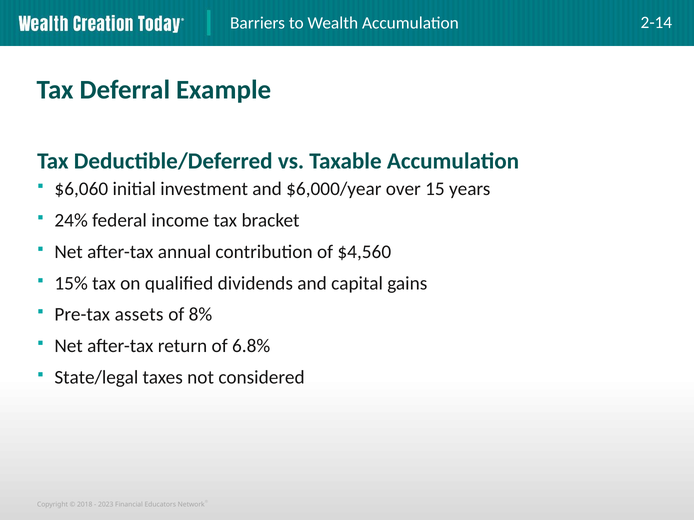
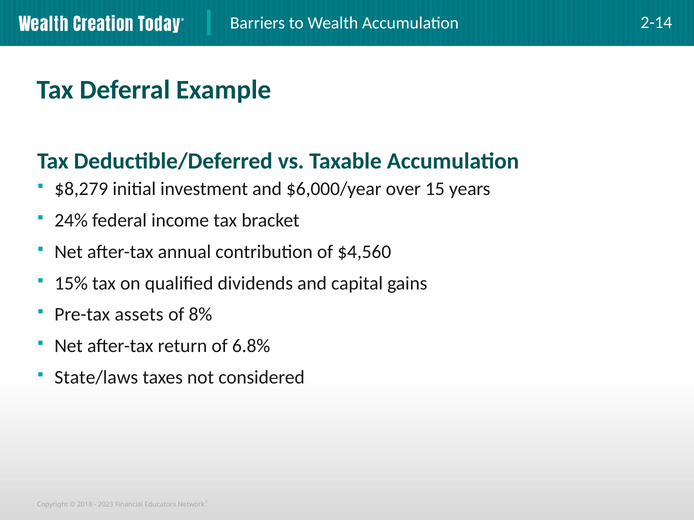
$6,060: $6,060 -> $8,279 (81, 189)
State/legal: State/legal -> State/laws (96, 378)
